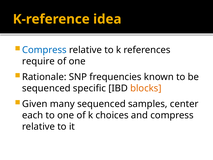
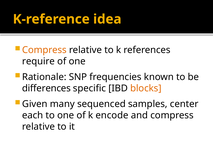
Compress colour: blue -> orange (44, 50)
sequenced: sequenced -> differences (46, 88)
choices: choices -> encode (112, 115)
